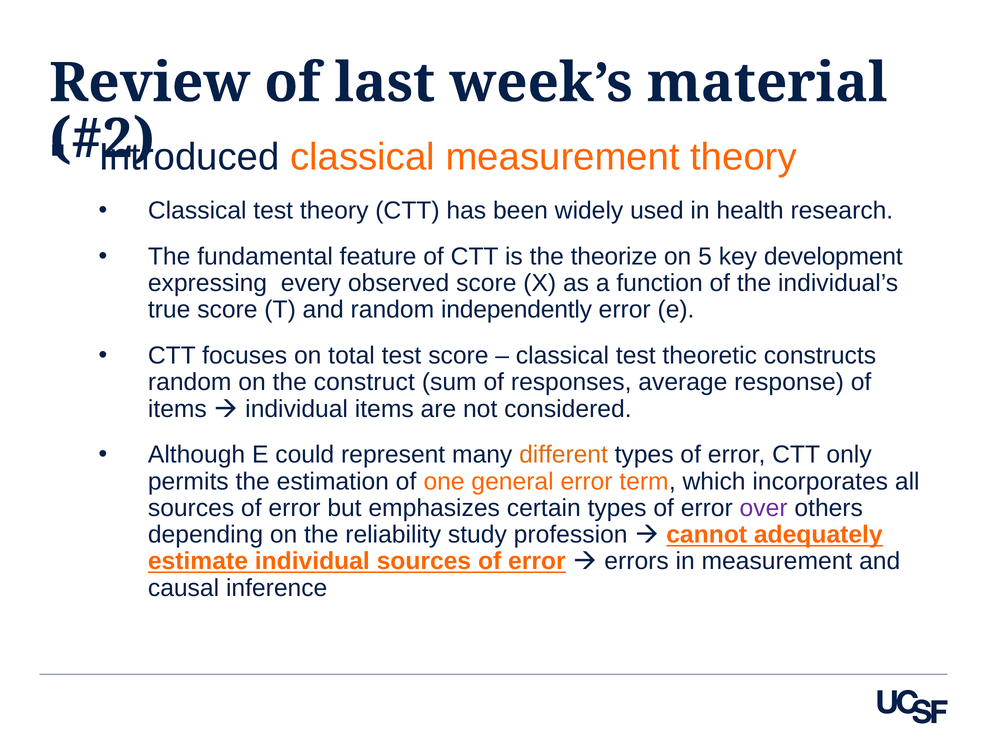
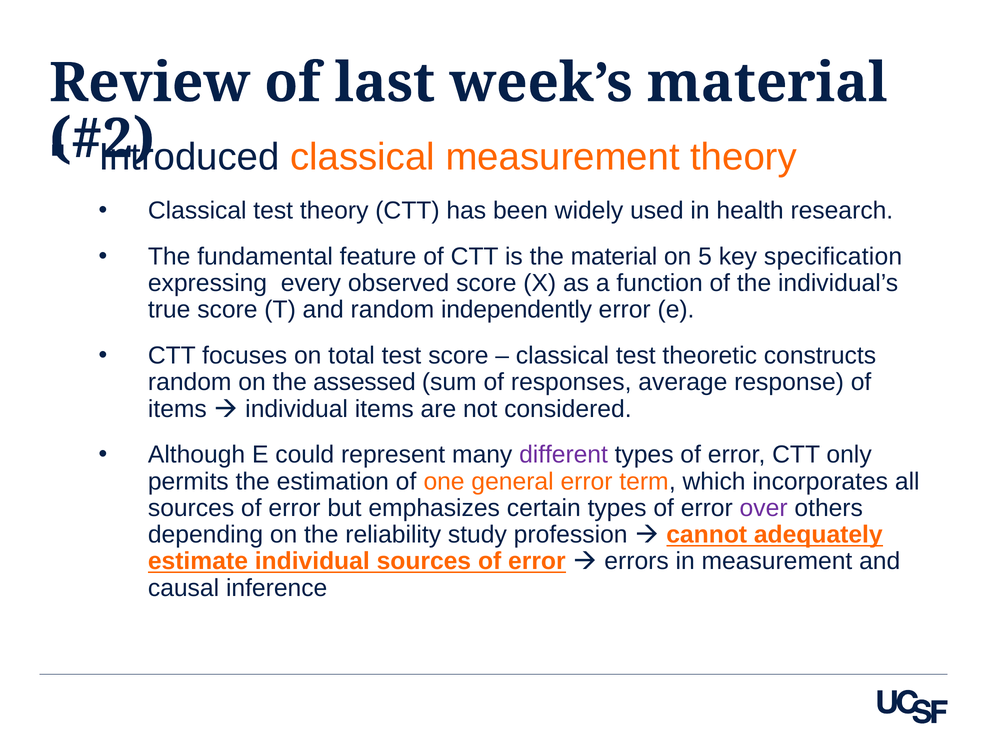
the theorize: theorize -> material (614, 257)
development: development -> specification (833, 257)
construct: construct -> assessed (364, 382)
different colour: orange -> purple (564, 455)
